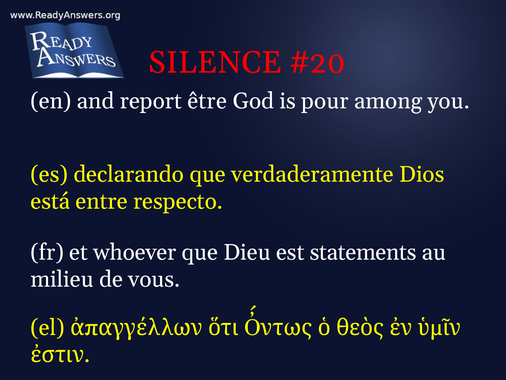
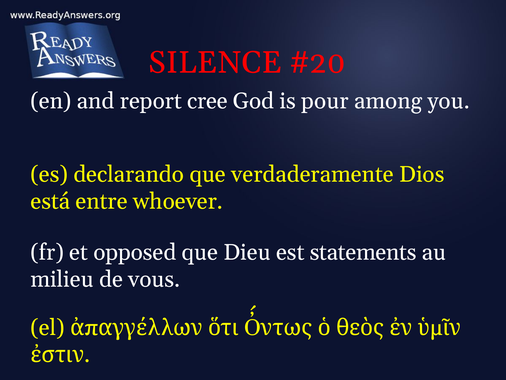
être: être -> cree (207, 101)
respecto: respecto -> whoever (178, 201)
whoever: whoever -> opposed (135, 252)
